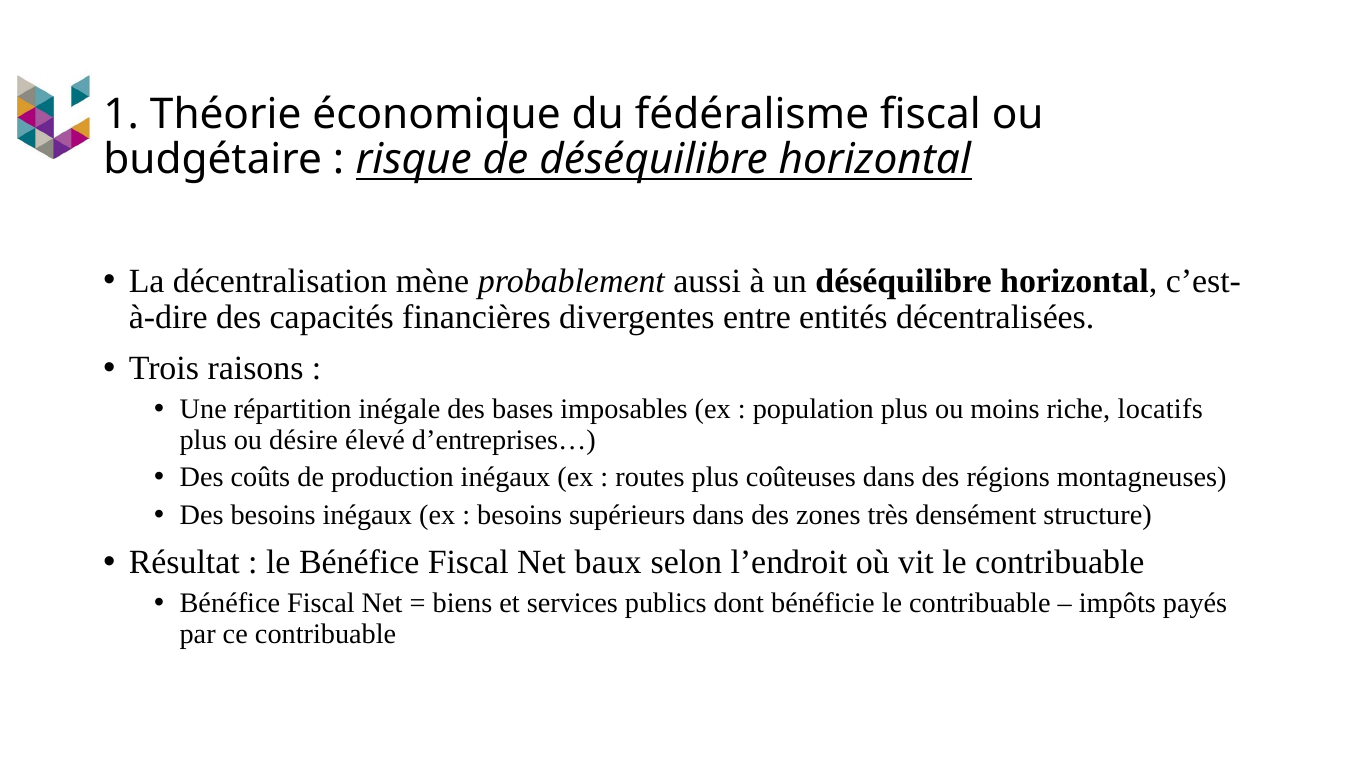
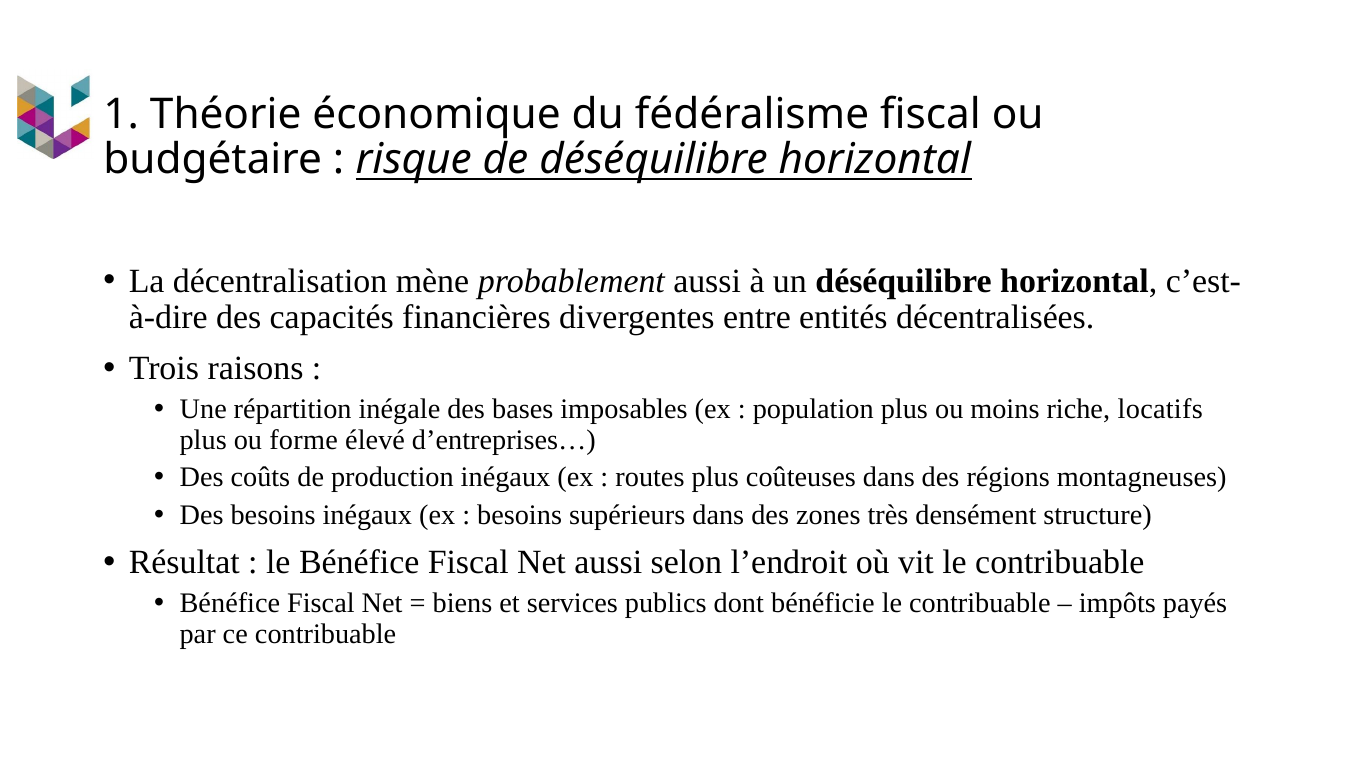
désire: désire -> forme (304, 440)
Net baux: baux -> aussi (608, 562)
